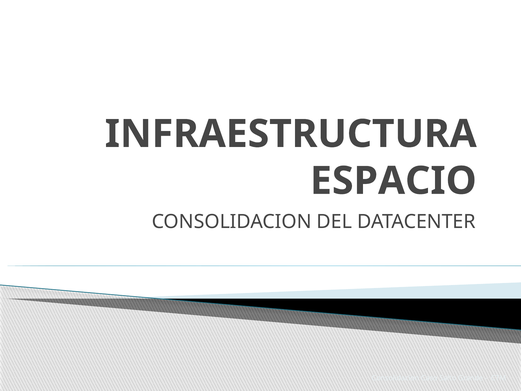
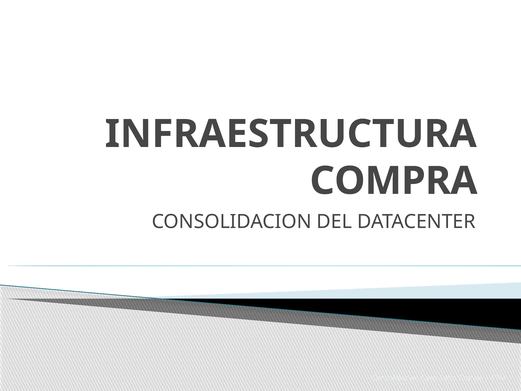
ESPACIO: ESPACIO -> COMPRA (394, 181)
